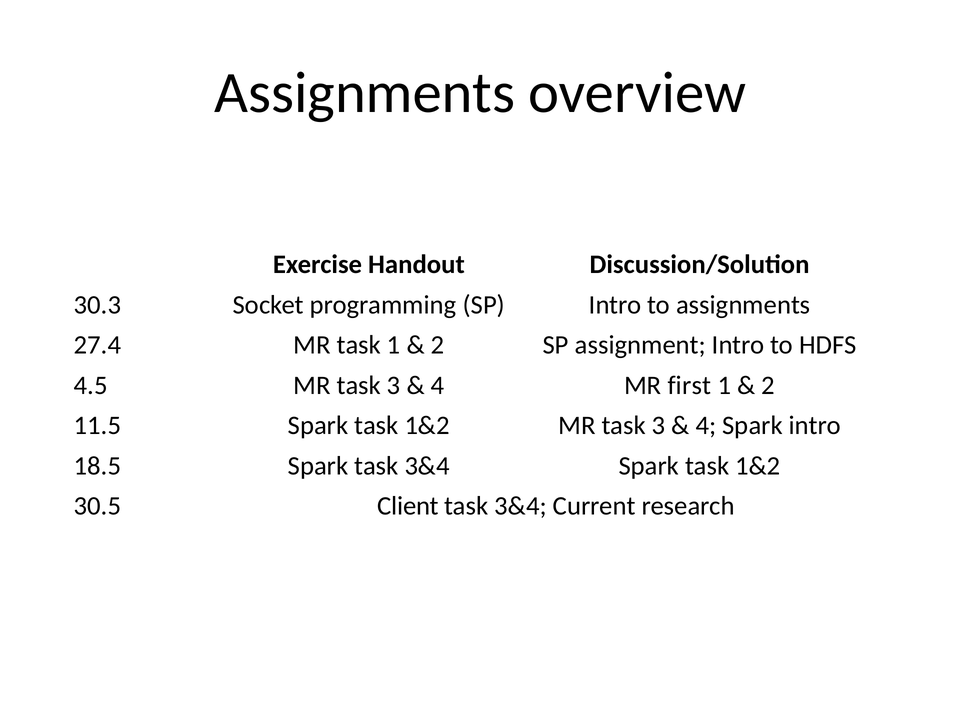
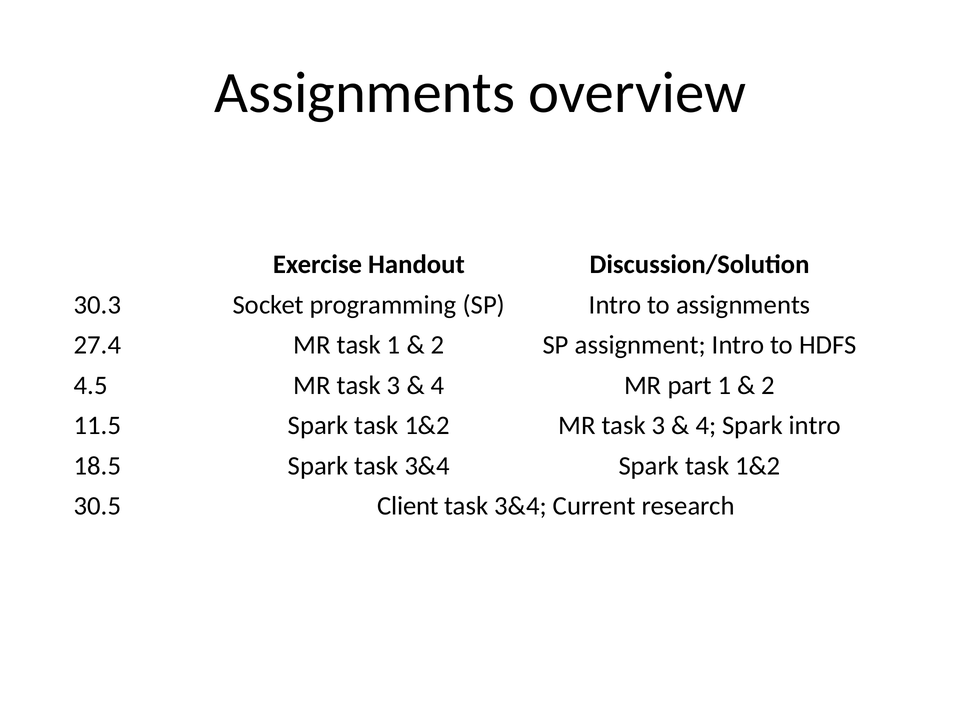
first: first -> part (690, 386)
